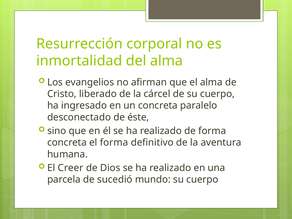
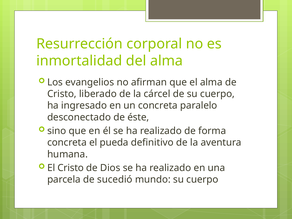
el forma: forma -> pueda (114, 143)
El Creer: Creer -> Cristo (71, 168)
